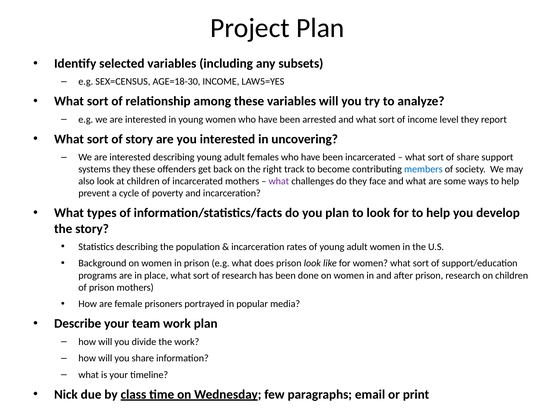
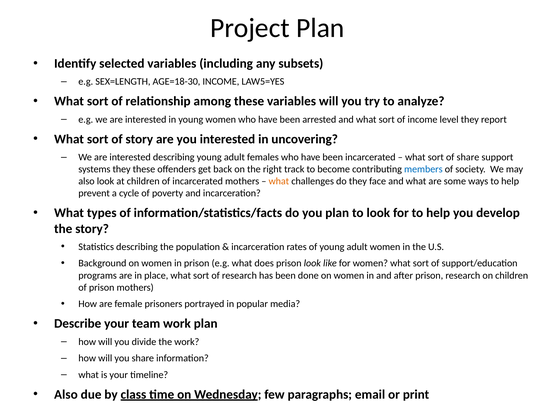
SEX=CENSUS: SEX=CENSUS -> SEX=LENGTH (123, 82)
what colour: purple -> orange (279, 181)
Nick: Nick -> Also (66, 395)
